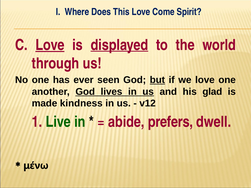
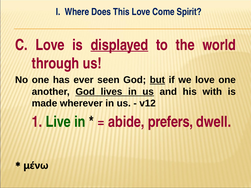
Love underline: present -> none (50, 45)
glad: glad -> with (212, 92)
kindness: kindness -> wherever (81, 103)
